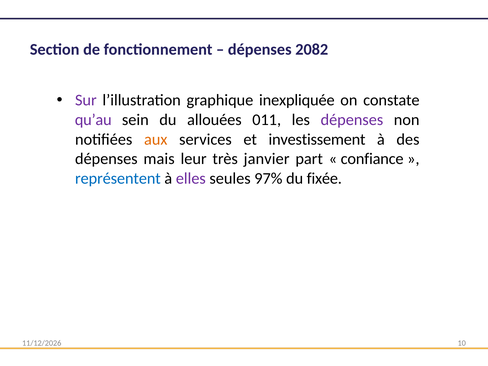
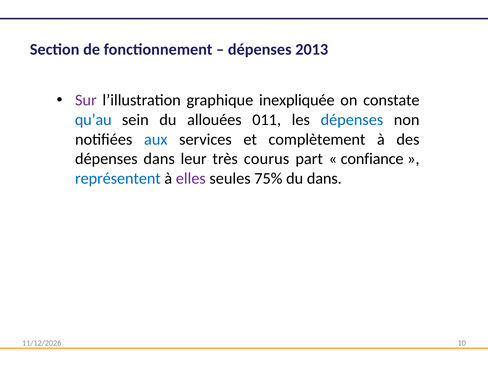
2082: 2082 -> 2013 (312, 50)
qu’au colour: purple -> blue (93, 120)
dépenses colour: purple -> blue (352, 120)
aux colour: orange -> blue (156, 139)
investissement: investissement -> complètement (317, 139)
dépenses mais: mais -> dans (159, 159)
janvier: janvier -> courus (267, 159)
97%: 97% -> 75% (268, 178)
du fixée: fixée -> dans (324, 178)
